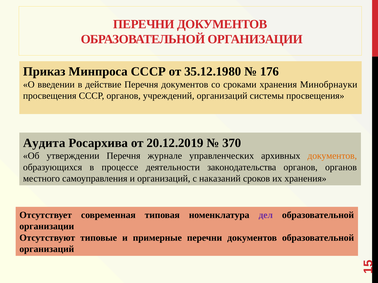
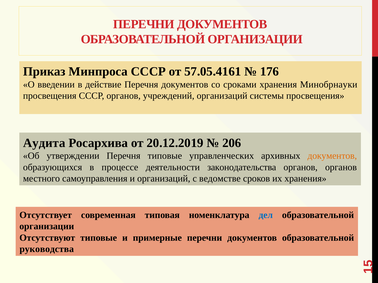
35.12.1980: 35.12.1980 -> 57.05.4161 (213, 72)
370: 370 -> 206 (232, 143)
Перечня журнале: журнале -> типовые (165, 156)
наказаний: наказаний -> ведомстве (220, 179)
дел colour: purple -> blue (266, 215)
организаций: организаций -> руководства (47, 249)
